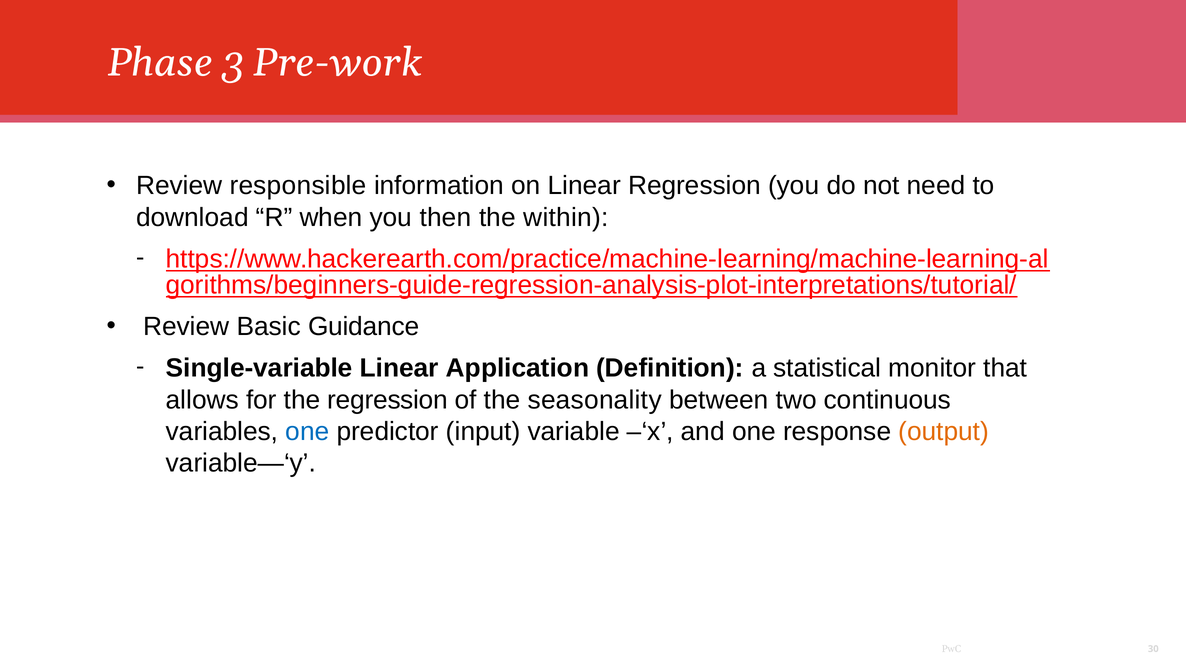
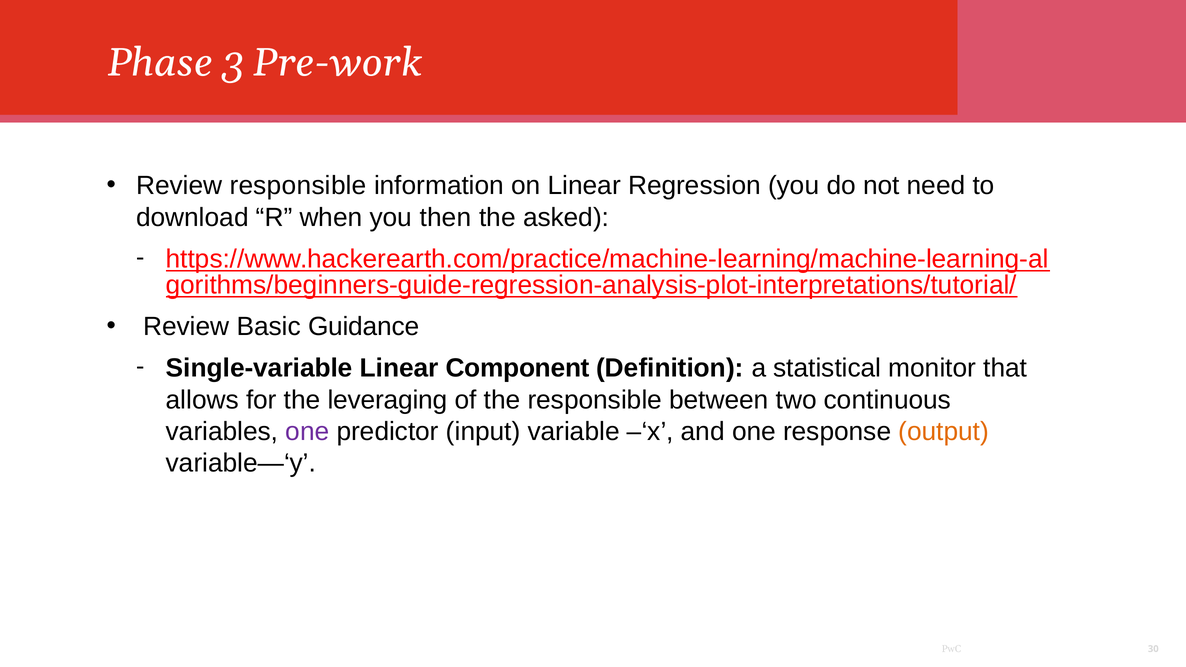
within: within -> asked (566, 217)
Application: Application -> Component (518, 368)
the regression: regression -> leveraging (388, 400)
the seasonality: seasonality -> responsible (595, 400)
one colour: blue -> purple (307, 432)
